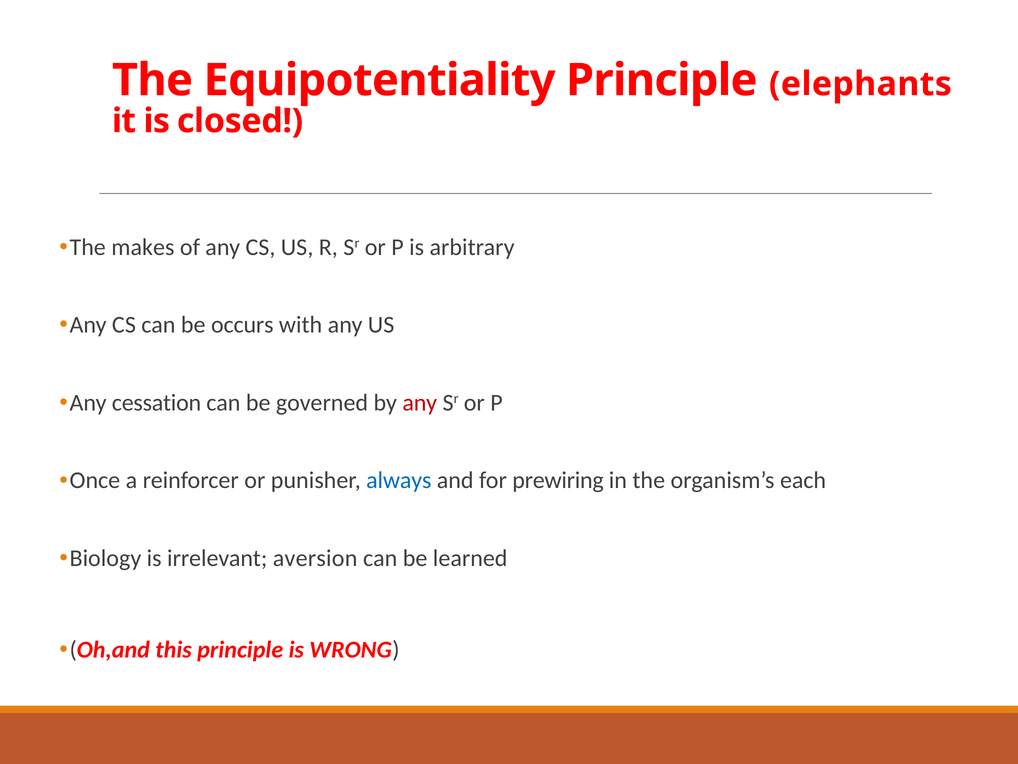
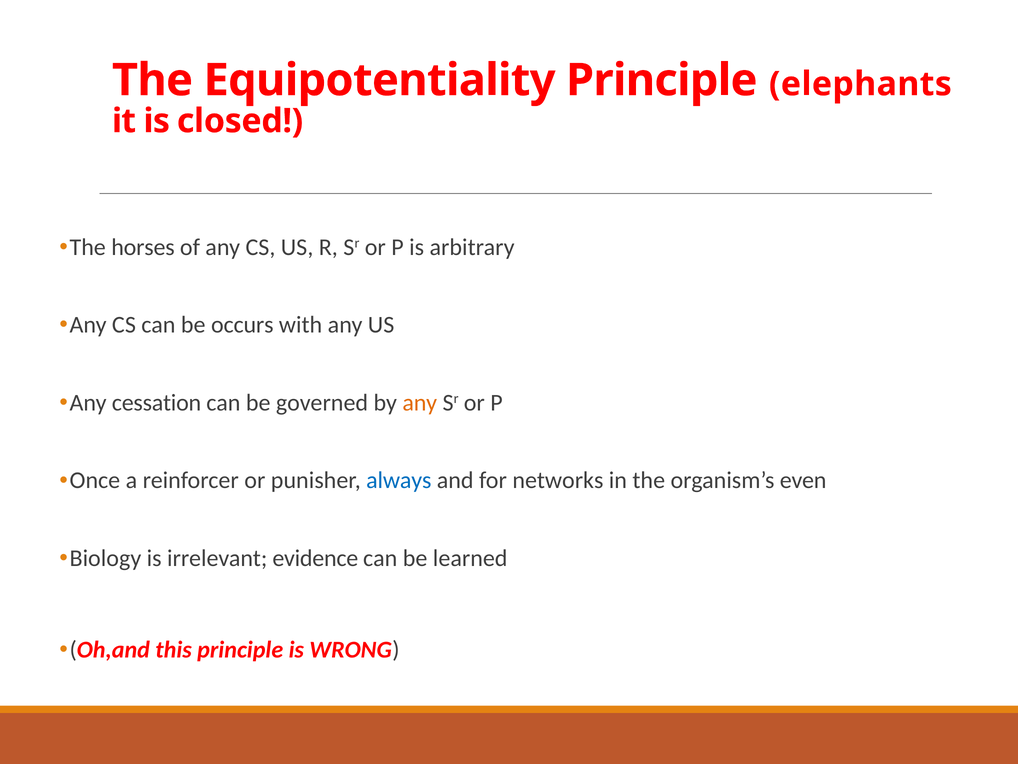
makes: makes -> horses (143, 247)
any colour: red -> orange (420, 402)
prewiring: prewiring -> networks (558, 480)
each: each -> even (803, 480)
aversion: aversion -> evidence (315, 558)
